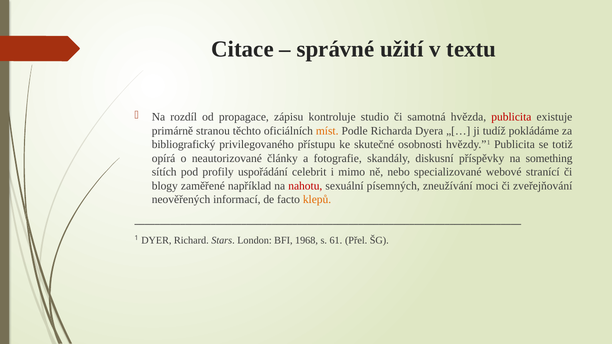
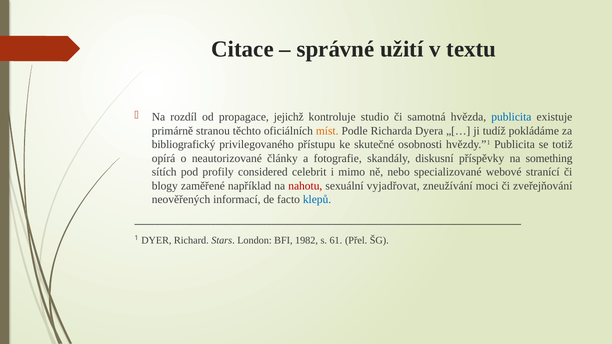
zápisu: zápisu -> jejichž (289, 117)
publicita colour: red -> blue (511, 117)
uspořádání: uspořádání -> considered (263, 172)
písemných: písemných -> vyjadřovat (393, 186)
klepů colour: orange -> blue (317, 200)
1968: 1968 -> 1982 (307, 240)
